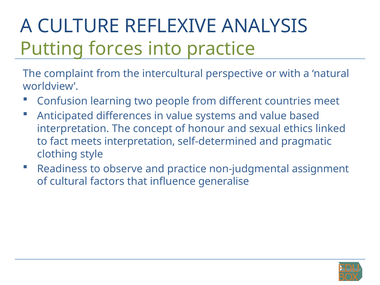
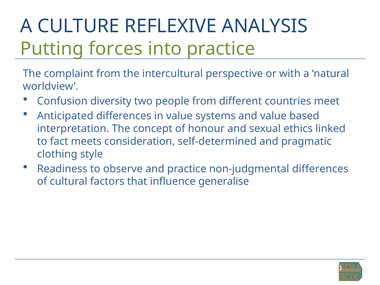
learning: learning -> diversity (111, 101)
meets interpretation: interpretation -> consideration (140, 141)
non-judgmental assignment: assignment -> differences (320, 169)
